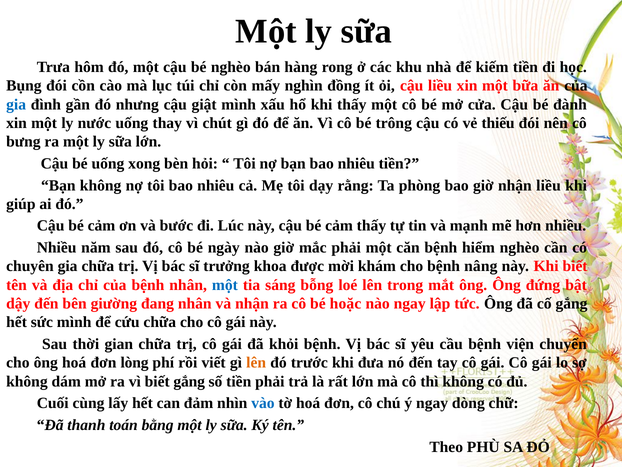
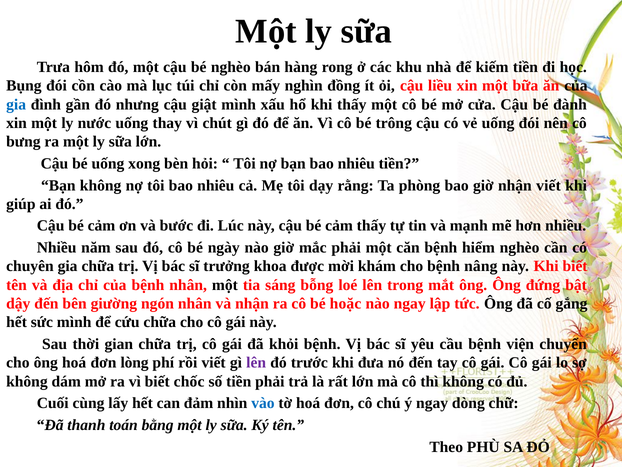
vẻ thiếu: thiếu -> uống (498, 123)
nhận liều: liều -> viết (549, 185)
một colour: blue -> black (225, 285)
đang: đang -> ngón (158, 303)
lên colour: orange -> purple (256, 362)
biết gắng: gắng -> chốc (189, 381)
